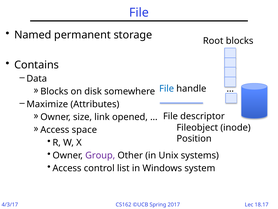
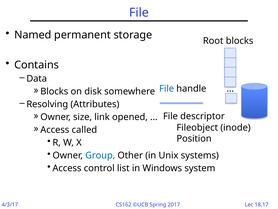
Maximize: Maximize -> Resolving (47, 104)
space: space -> called (84, 130)
Group colour: purple -> blue (100, 155)
